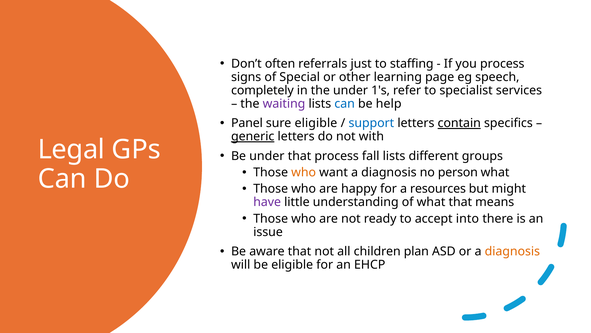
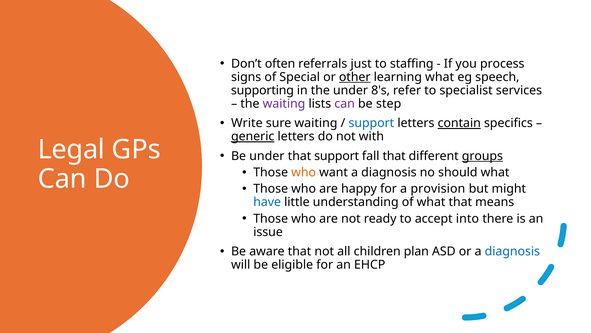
other underline: none -> present (355, 77)
learning page: page -> what (440, 77)
completely: completely -> supporting (262, 90)
1's: 1's -> 8's (381, 90)
can colour: blue -> purple (345, 104)
help: help -> step (389, 104)
Panel: Panel -> Write (247, 123)
sure eligible: eligible -> waiting (316, 123)
that process: process -> support (337, 156)
fall lists: lists -> that (394, 156)
groups underline: none -> present (482, 156)
person: person -> should (458, 172)
resources: resources -> provision (438, 189)
have colour: purple -> blue (267, 202)
diagnosis colour: orange -> blue (512, 251)
